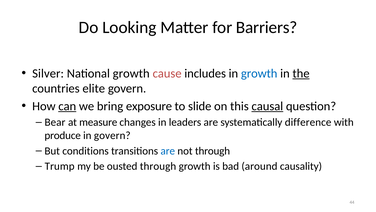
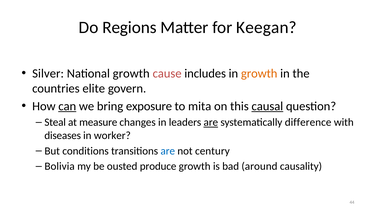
Looking: Looking -> Regions (129, 27)
Barriers: Barriers -> Keegan (266, 27)
growth colour: blue -> orange (259, 73)
the underline: present -> none (301, 73)
slide: slide -> mita (200, 106)
Bear: Bear -> Steal (55, 122)
are underline: none -> present (211, 122)
produce: produce -> diseases (63, 135)
in govern: govern -> worker (112, 135)
not through: through -> century (212, 151)
Trump: Trump -> Bolivia (60, 166)
ousted through: through -> produce (158, 166)
